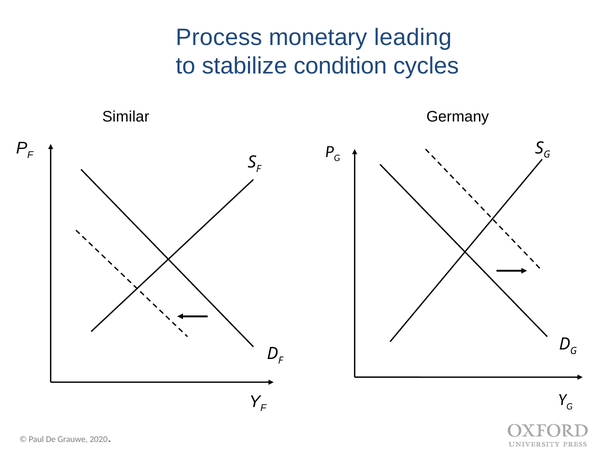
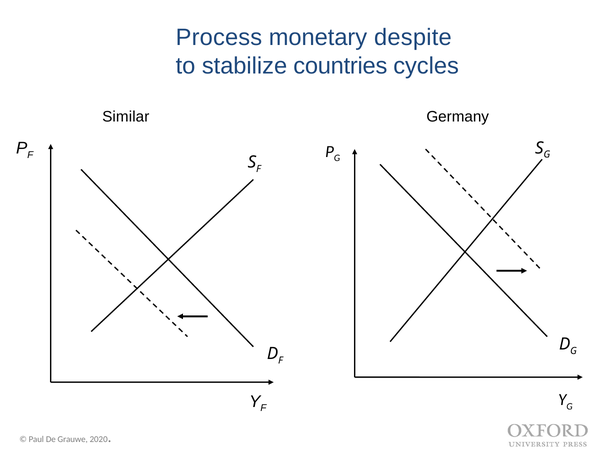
leading: leading -> despite (413, 37)
condition: condition -> countries (340, 66)
